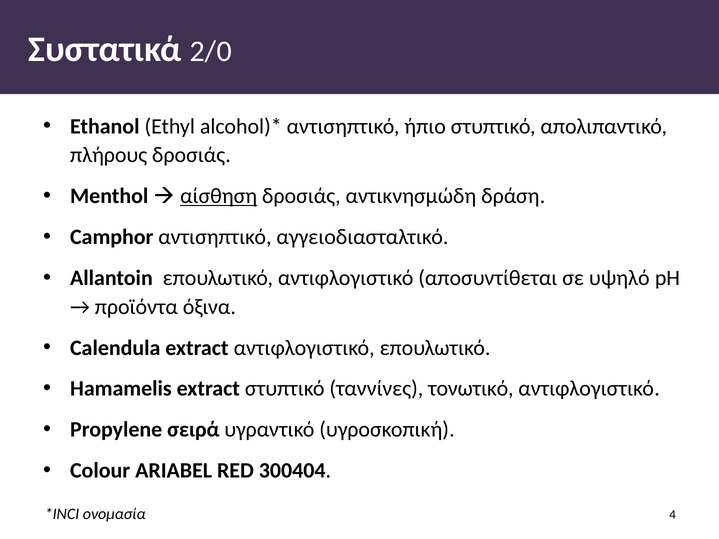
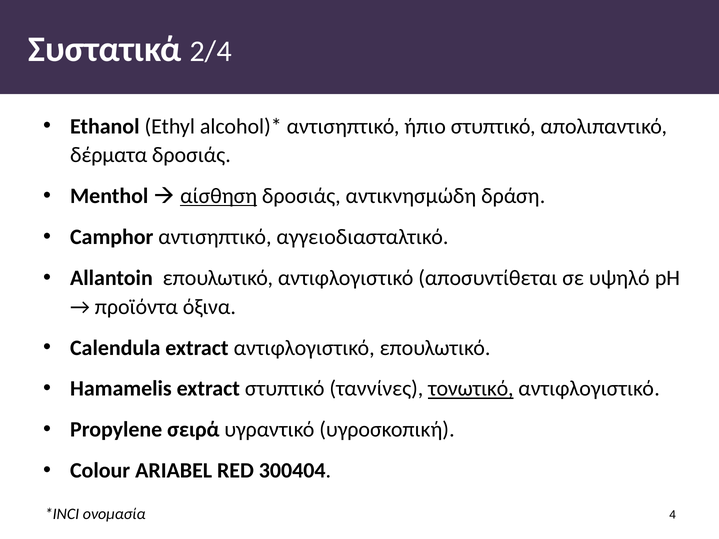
2/0: 2/0 -> 2/4 (211, 52)
πλήρους: πλήρους -> δέρματα (109, 155)
τονωτικό underline: none -> present (471, 389)
